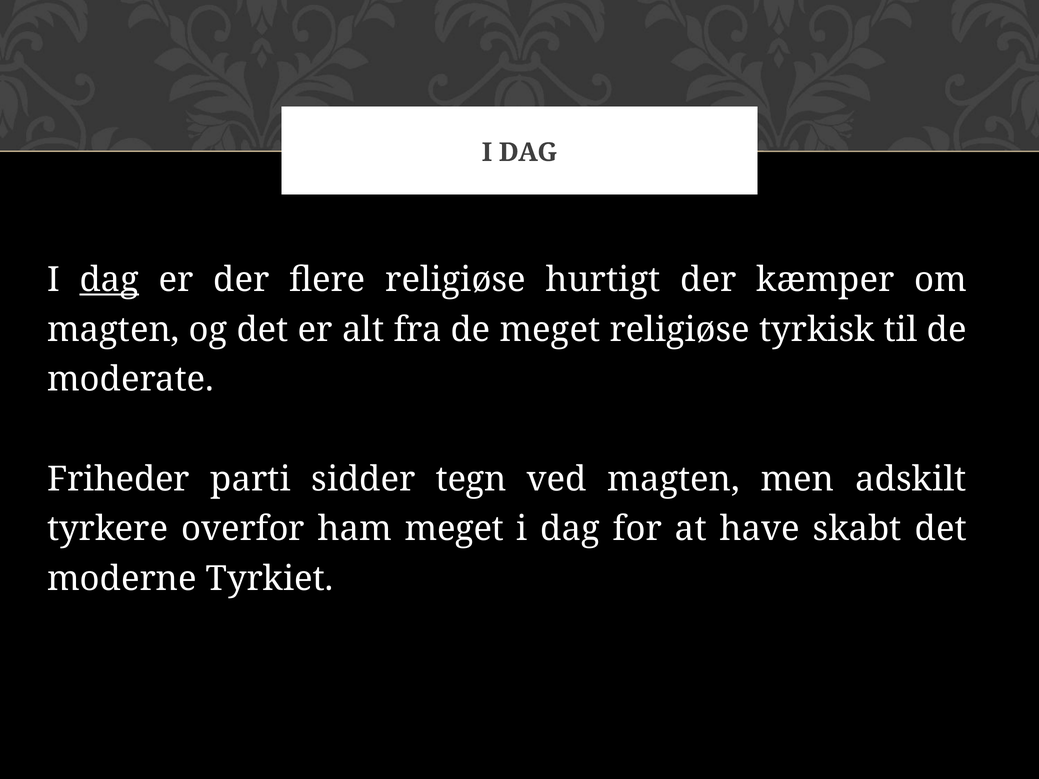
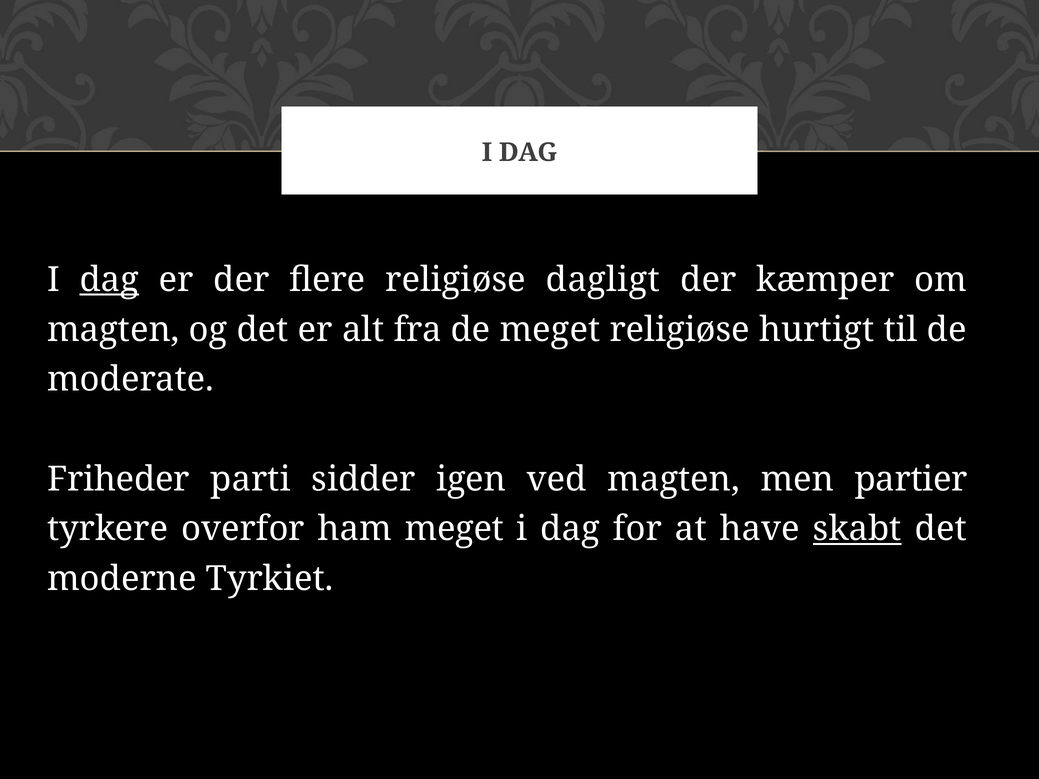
hurtigt: hurtigt -> dagligt (603, 280)
tyrkisk: tyrkisk -> hurtigt (817, 330)
tegn: tegn -> igen (471, 479)
adskilt: adskilt -> partier (911, 479)
skabt underline: none -> present (857, 529)
